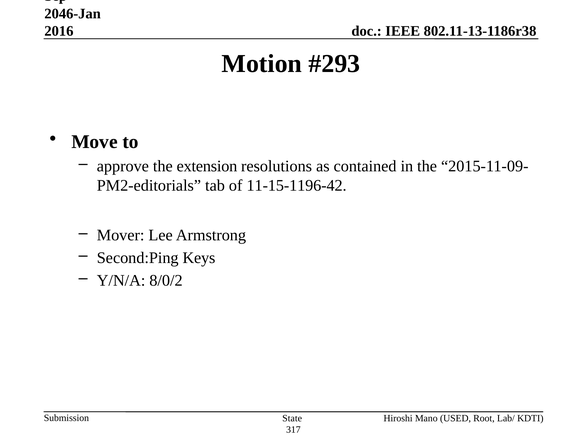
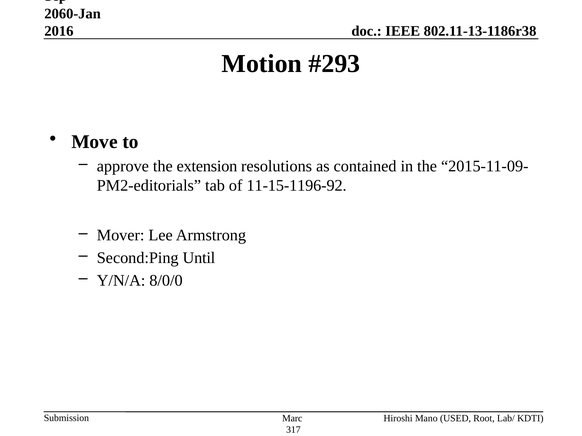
2046-Jan: 2046-Jan -> 2060-Jan (73, 14)
11-15-1196-42: 11-15-1196-42 -> 11-15-1196-92 (297, 186)
Keys: Keys -> Until (199, 258)
8/0/2: 8/0/2 -> 8/0/0 (166, 281)
State: State -> Marc (292, 419)
